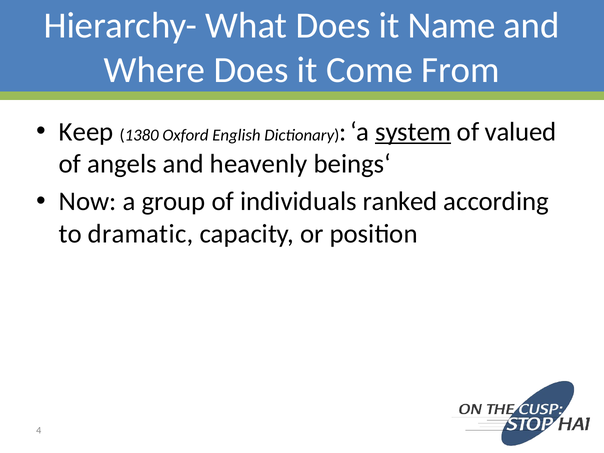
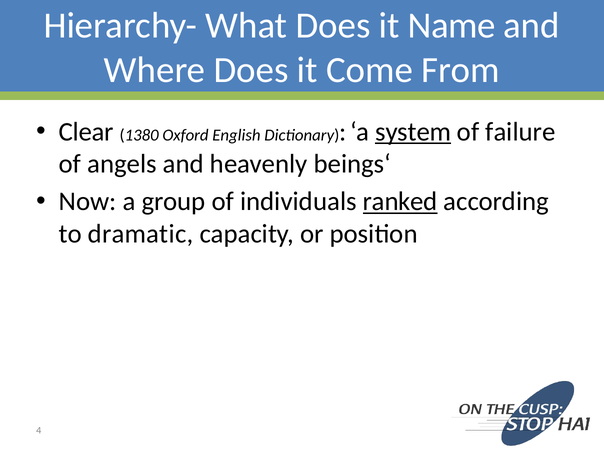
Keep: Keep -> Clear (86, 132)
valued: valued -> failure (520, 132)
ranked underline: none -> present (400, 202)
